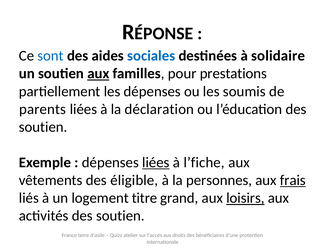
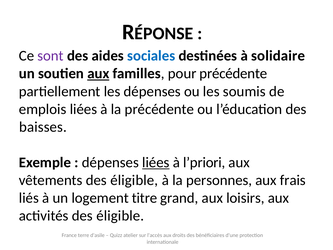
sont colour: blue -> purple (51, 56)
pour prestations: prestations -> précédente (233, 74)
parents: parents -> emplois (43, 109)
la déclaration: déclaration -> précédente (159, 109)
soutien: soutien -> baisses (43, 127)
l’fiche: l’fiche -> l’priori (204, 162)
frais underline: present -> none (293, 180)
loisirs underline: present -> none (245, 198)
activités des soutien: soutien -> éligible (120, 216)
